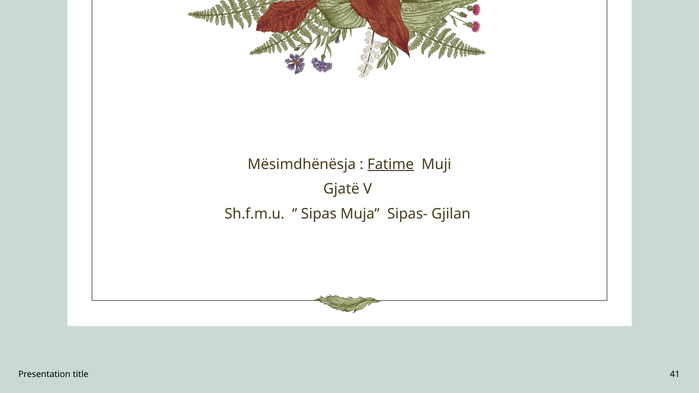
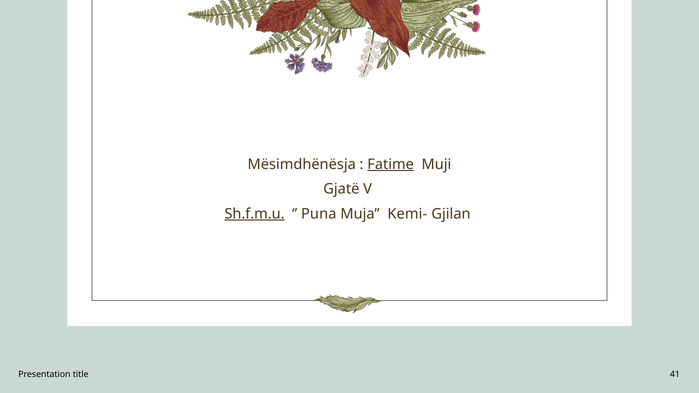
Sh.f.m.u underline: none -> present (255, 214)
Sipas: Sipas -> Puna (319, 214)
Sipas-: Sipas- -> Kemi- (407, 214)
